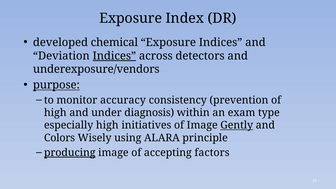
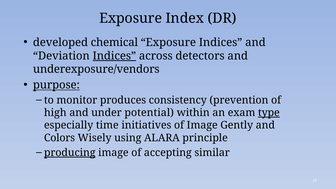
accuracy: accuracy -> produces (123, 100)
diagnosis: diagnosis -> potential (149, 113)
type underline: none -> present (269, 113)
especially high: high -> time (107, 125)
Gently underline: present -> none (237, 125)
factors: factors -> similar (212, 153)
